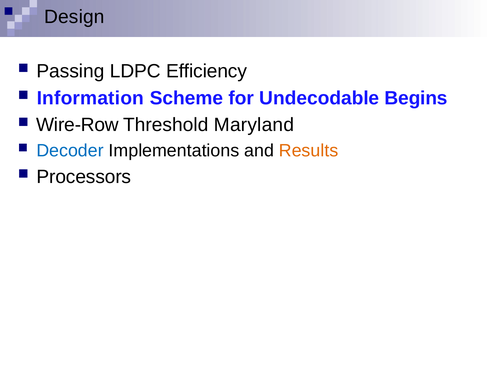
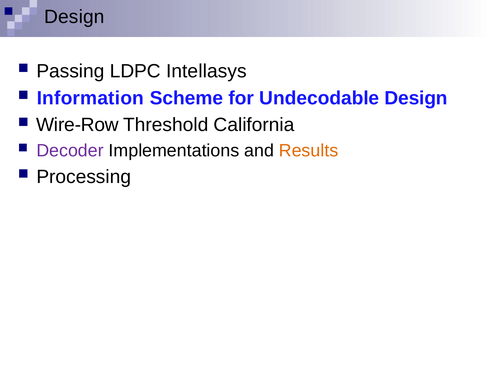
Efficiency: Efficiency -> Intellasys (206, 71)
Undecodable Begins: Begins -> Design (416, 98)
Maryland: Maryland -> California (254, 125)
Decoder colour: blue -> purple (70, 150)
Processors: Processors -> Processing (84, 177)
